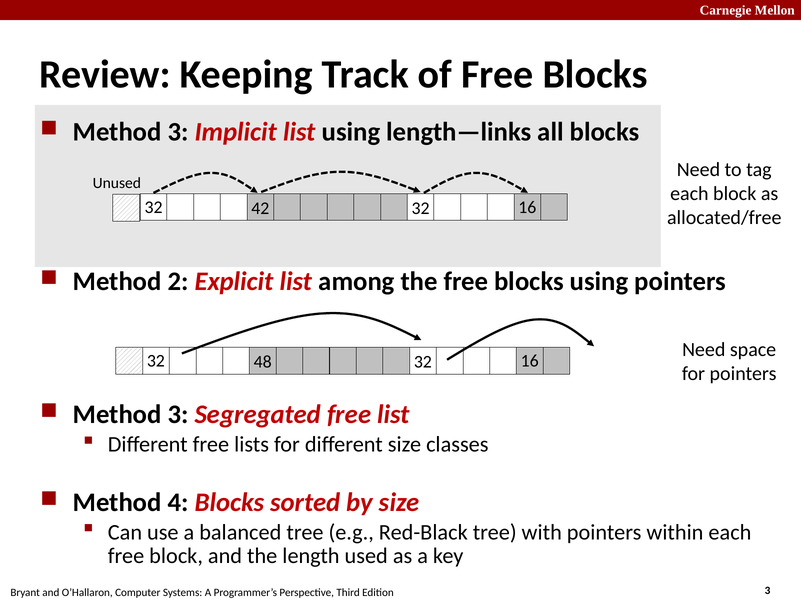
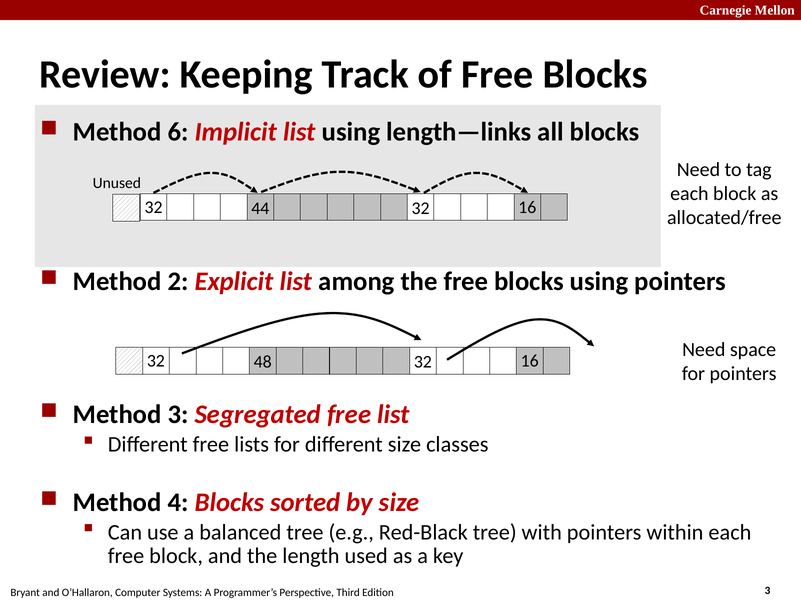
3: 3 -> 6 (178, 132)
42: 42 -> 44 (260, 208)
